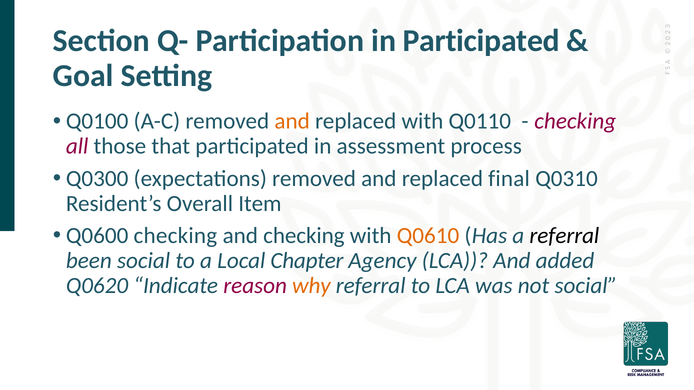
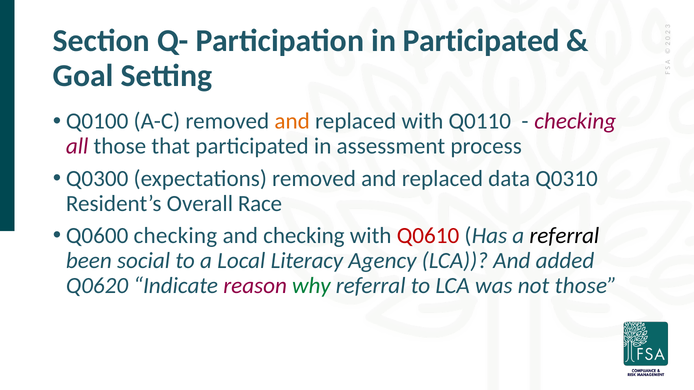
final: final -> data (509, 179)
Item: Item -> Race (260, 204)
Q0610 colour: orange -> red (428, 236)
Chapter: Chapter -> Literacy (307, 261)
why colour: orange -> green (311, 286)
not social: social -> those (586, 286)
